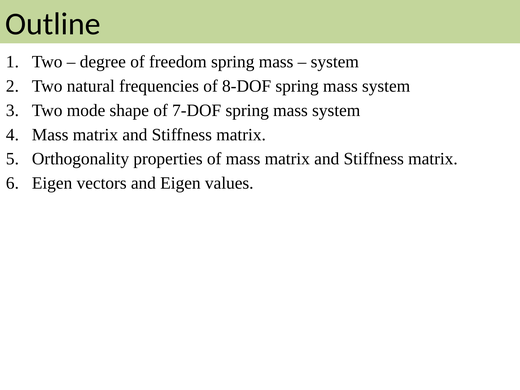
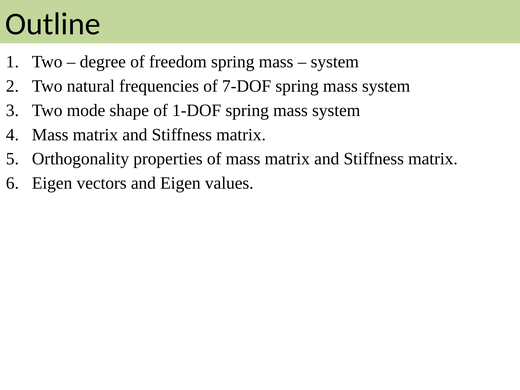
8-DOF: 8-DOF -> 7-DOF (247, 86)
7-DOF: 7-DOF -> 1-DOF (197, 110)
